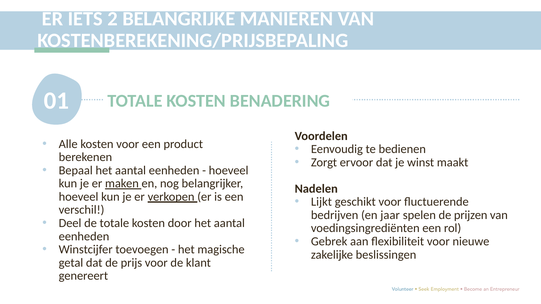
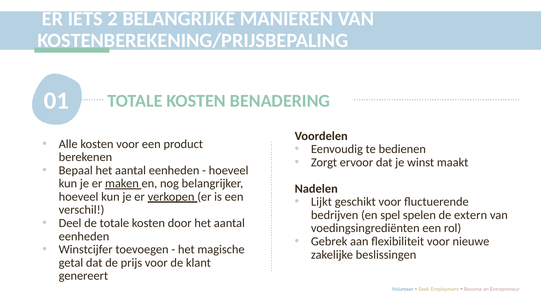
jaar: jaar -> spel (390, 215)
prijzen: prijzen -> extern (471, 215)
